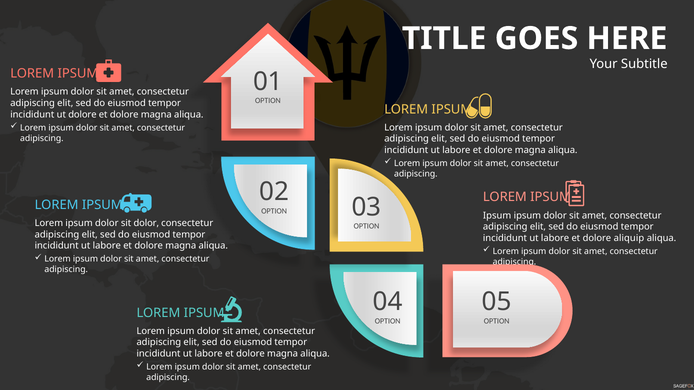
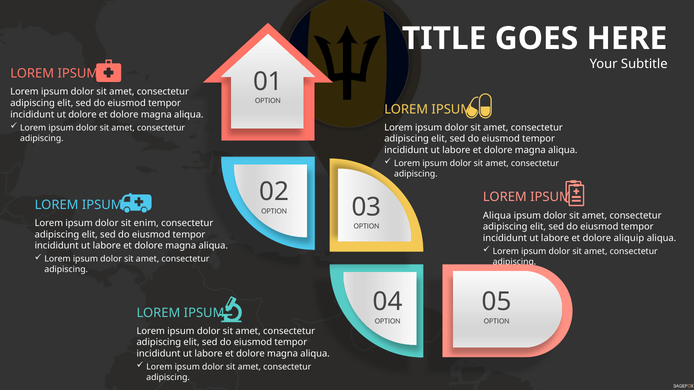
Ipsum: Ipsum -> Aliqua (497, 216)
sit dolor: dolor -> enim (146, 223)
